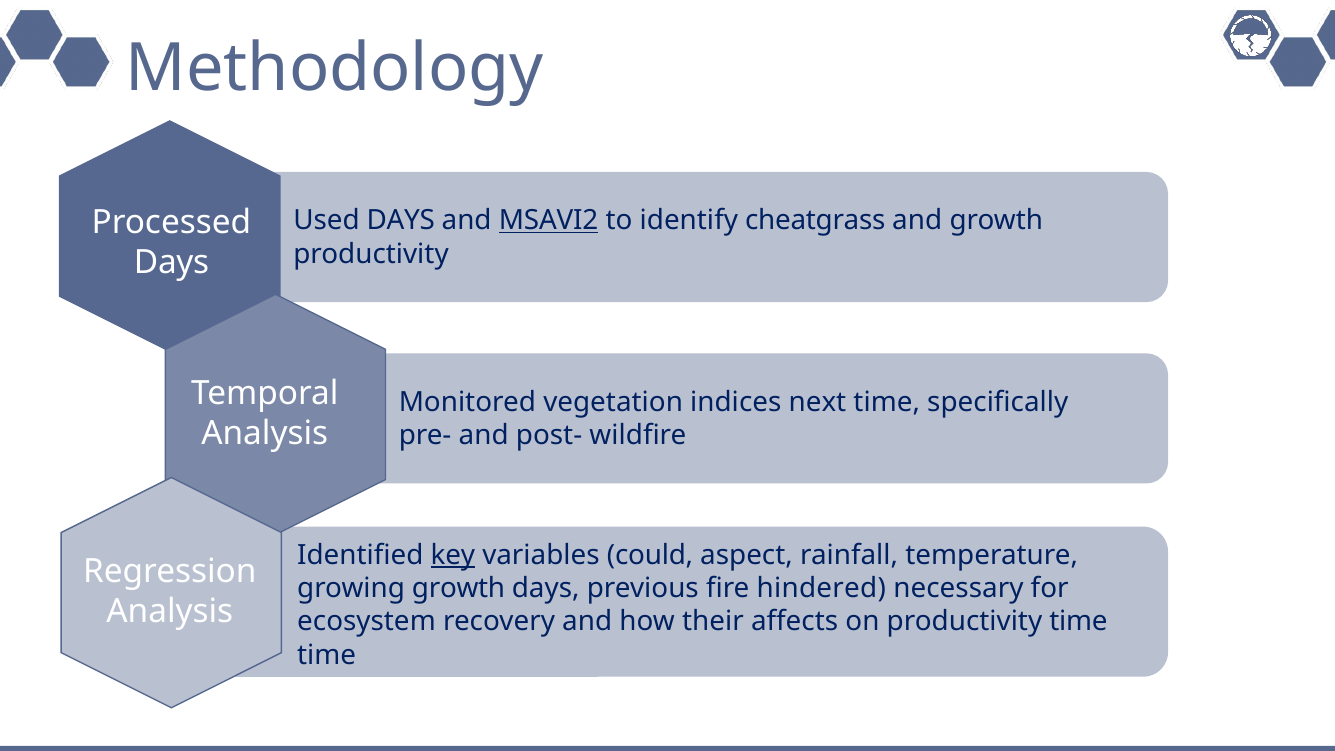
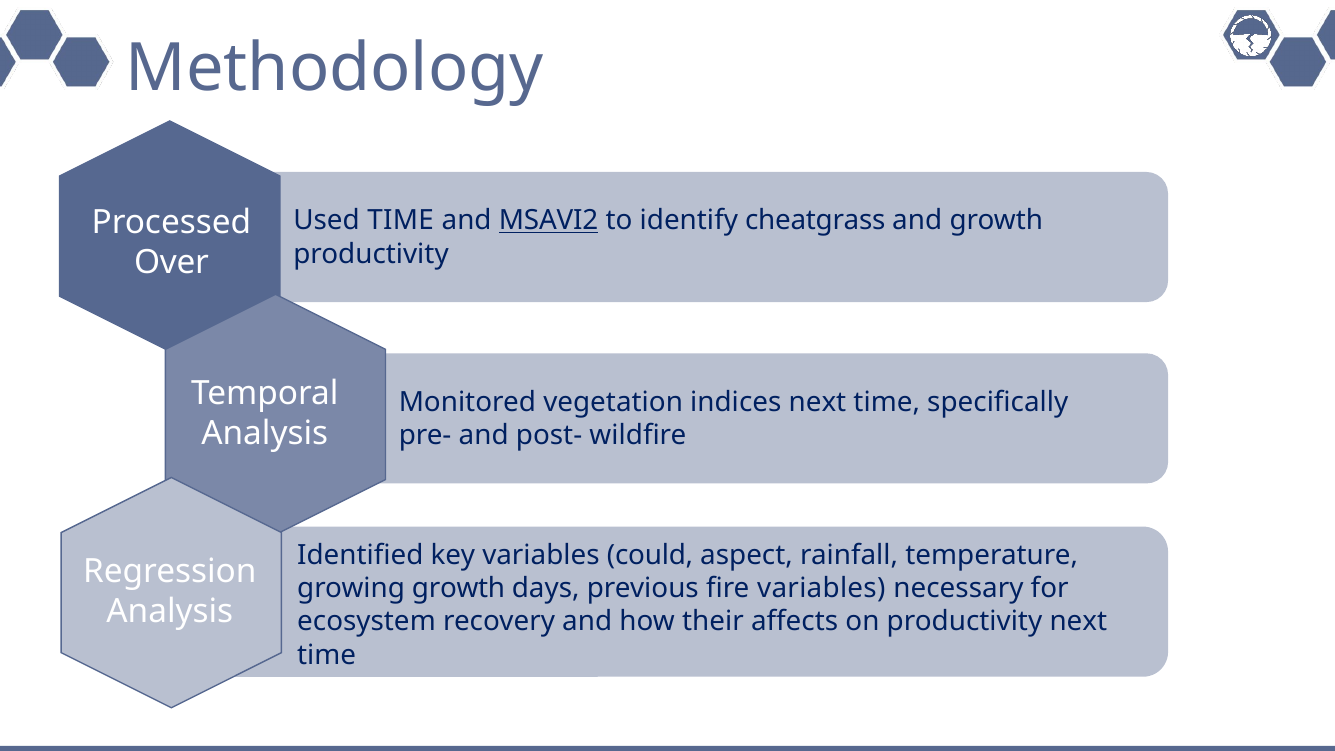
Used DAYS: DAYS -> TIME (401, 220)
Days: Days -> Over (172, 263)
key underline: present -> none (453, 555)
fire hindered: hindered -> variables (821, 588)
productivity time: time -> next (1078, 622)
